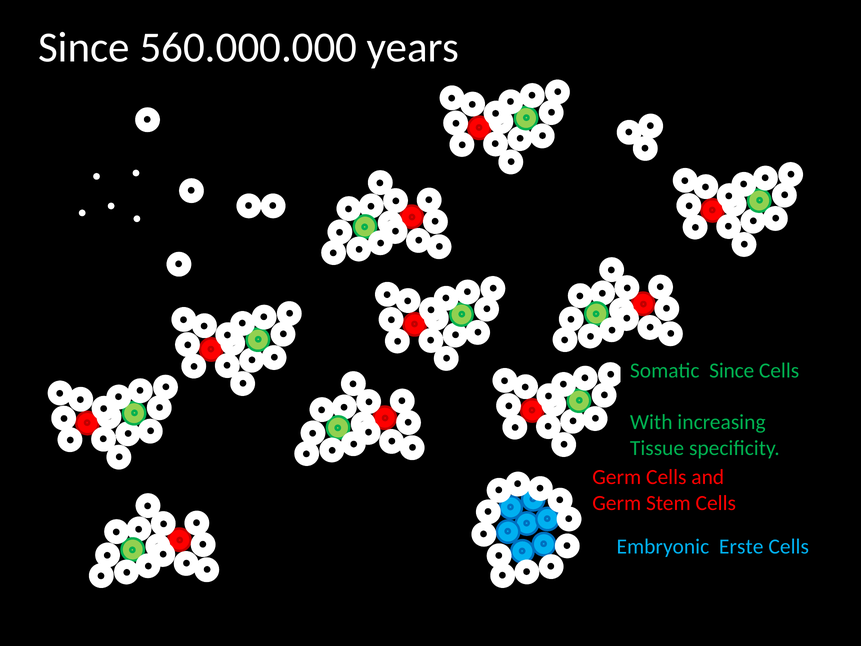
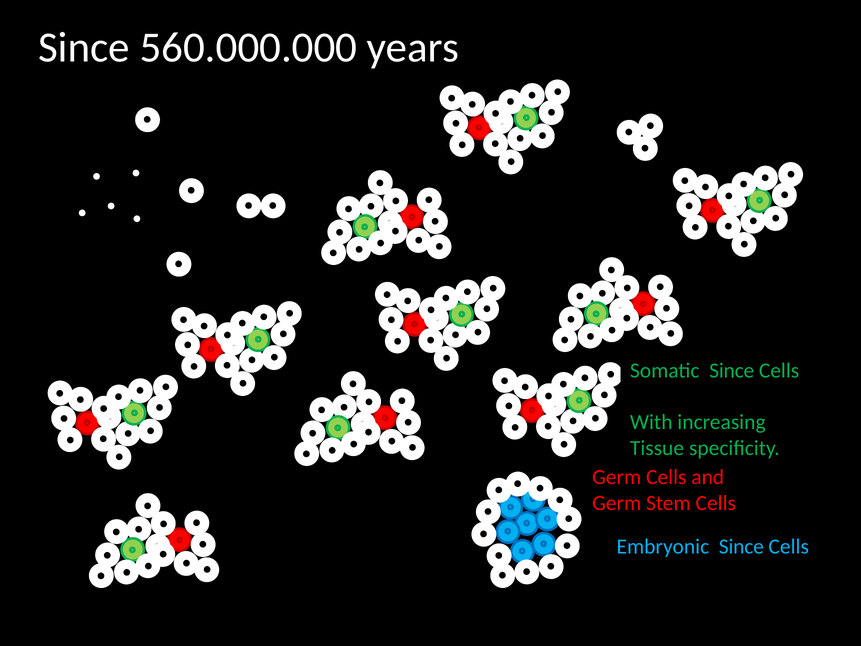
Embryonic Erste: Erste -> Since (741, 546)
